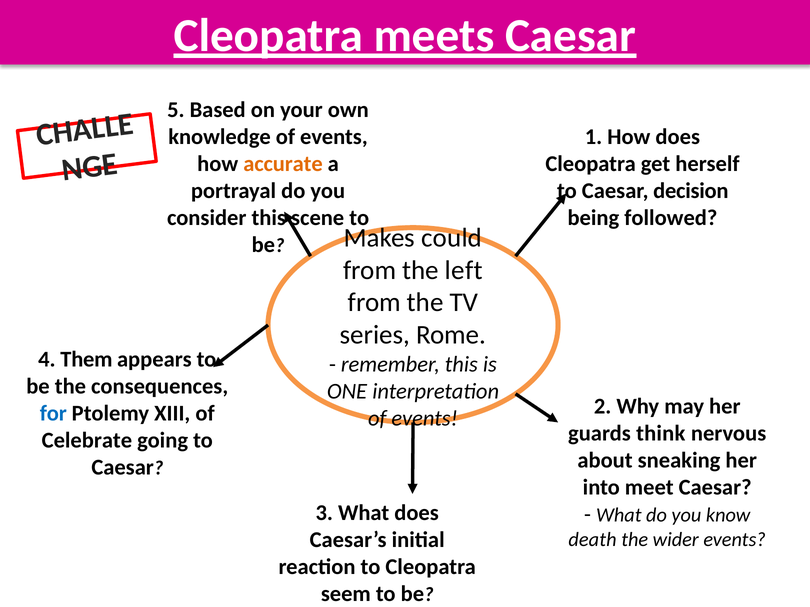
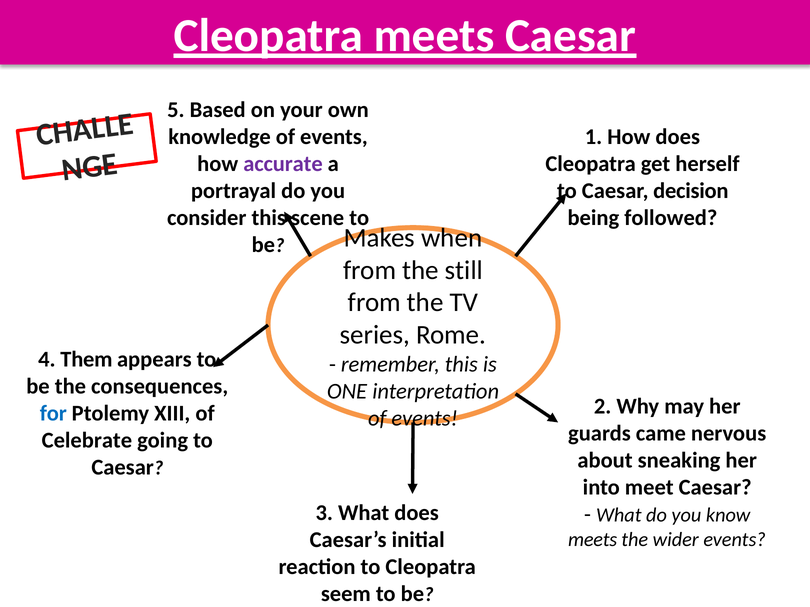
accurate colour: orange -> purple (283, 164)
could: could -> when (452, 238)
left: left -> still (464, 270)
think: think -> came (661, 434)
death: death -> meets (593, 540)
